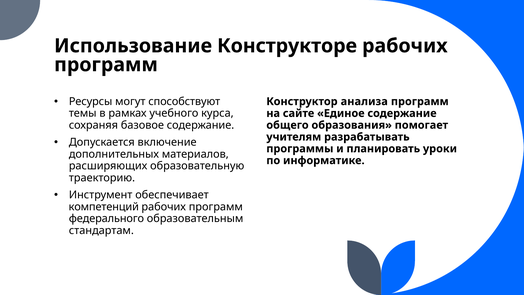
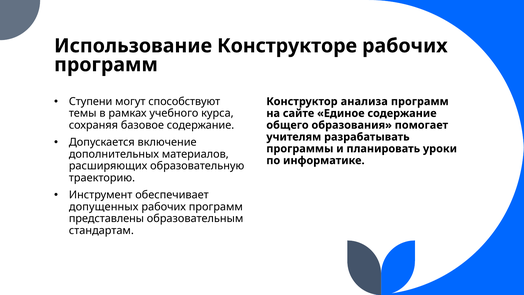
Ресурсы: Ресурсы -> Ступени (91, 101)
компетенций: компетенций -> допущенных (104, 207)
федерального: федерального -> представлены (106, 218)
